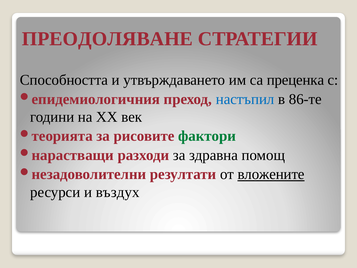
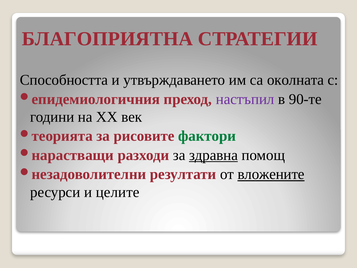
ПРЕОДОЛЯВАНЕ: ПРЕОДОЛЯВАНЕ -> БЛАГОПРИЯТНА (107, 39)
преценка: преценка -> околната (295, 80)
настъпил colour: blue -> purple (245, 99)
86-те: 86-те -> 90-те (305, 99)
здравна underline: none -> present (213, 155)
въздух: въздух -> целите (118, 192)
